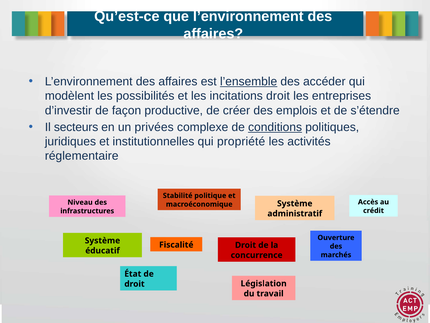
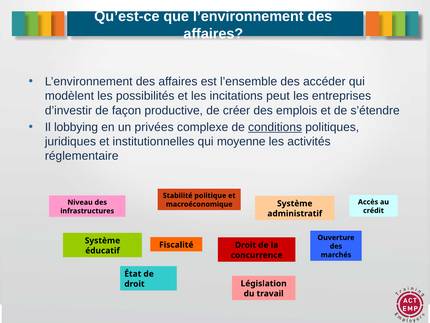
l’ensemble underline: present -> none (249, 82)
incitations droit: droit -> peut (278, 96)
secteurs: secteurs -> lobbying (76, 127)
propriété: propriété -> moyenne (241, 141)
